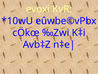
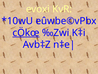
cÖkœ underline: none -> present (26, 33)
